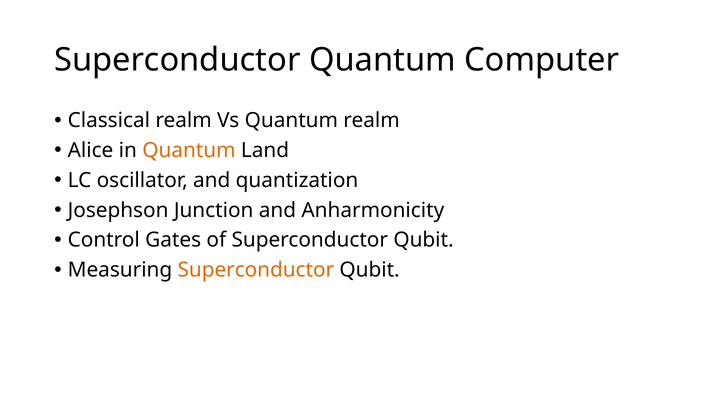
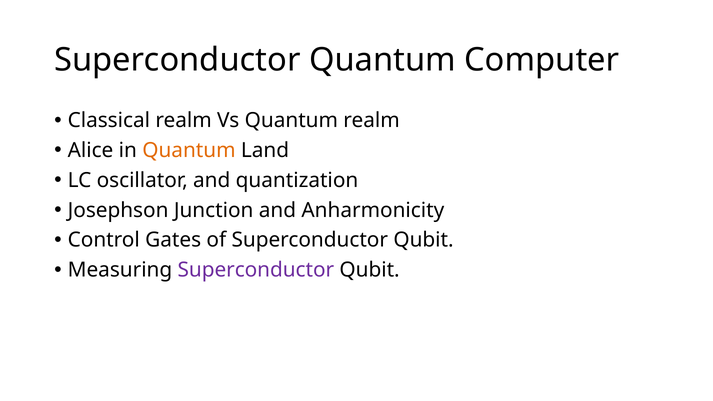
Superconductor colour: orange -> purple (256, 270)
